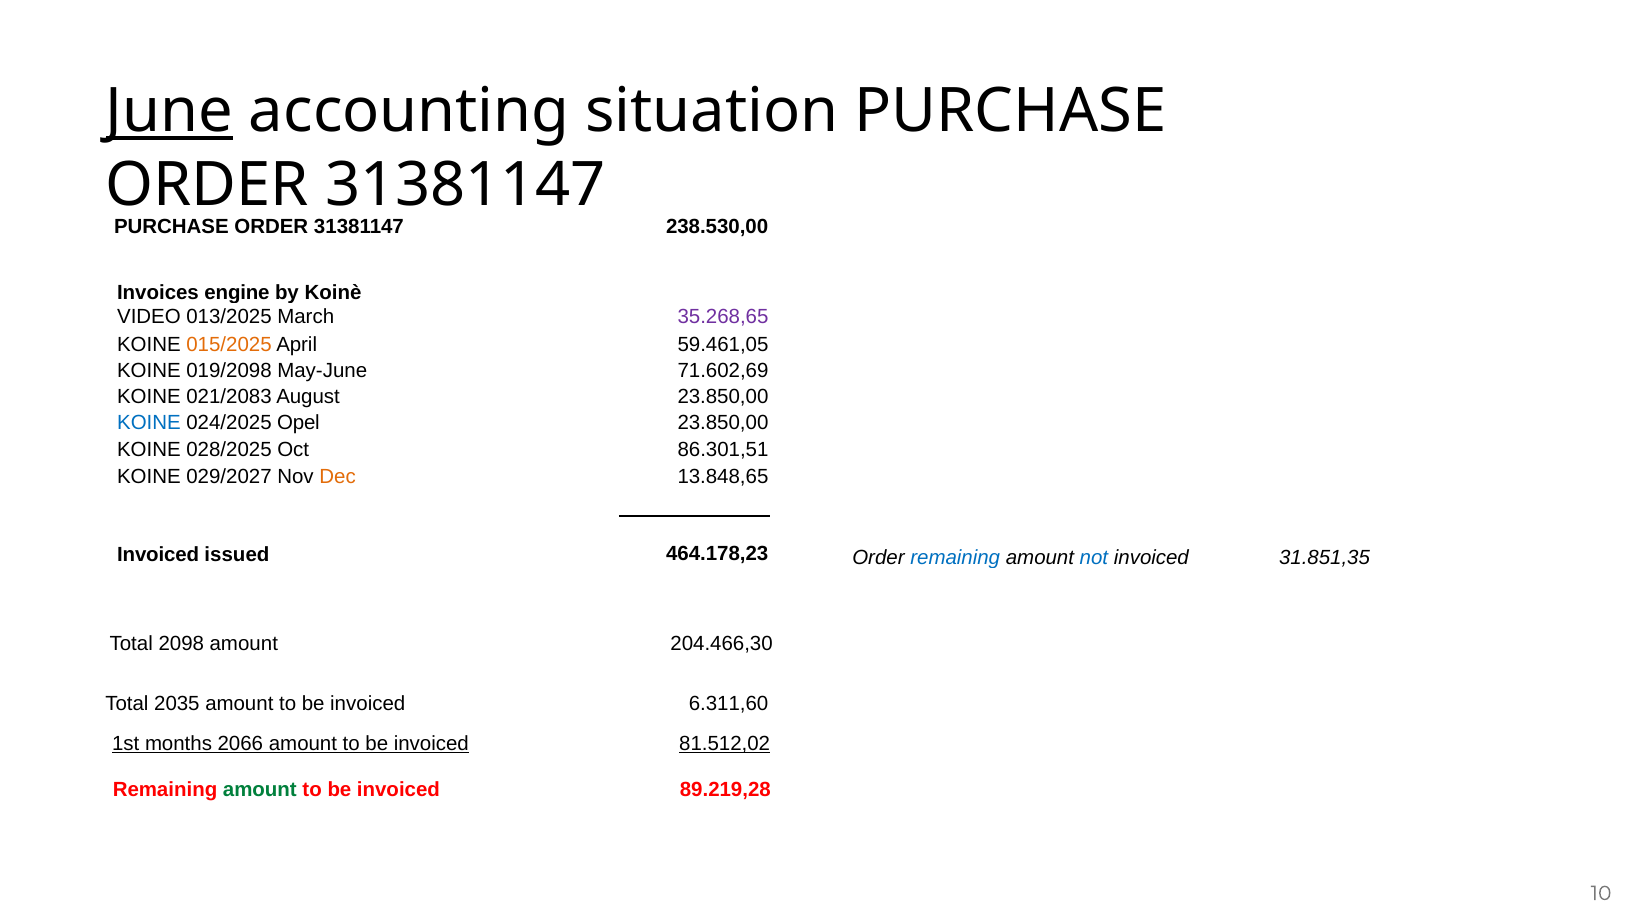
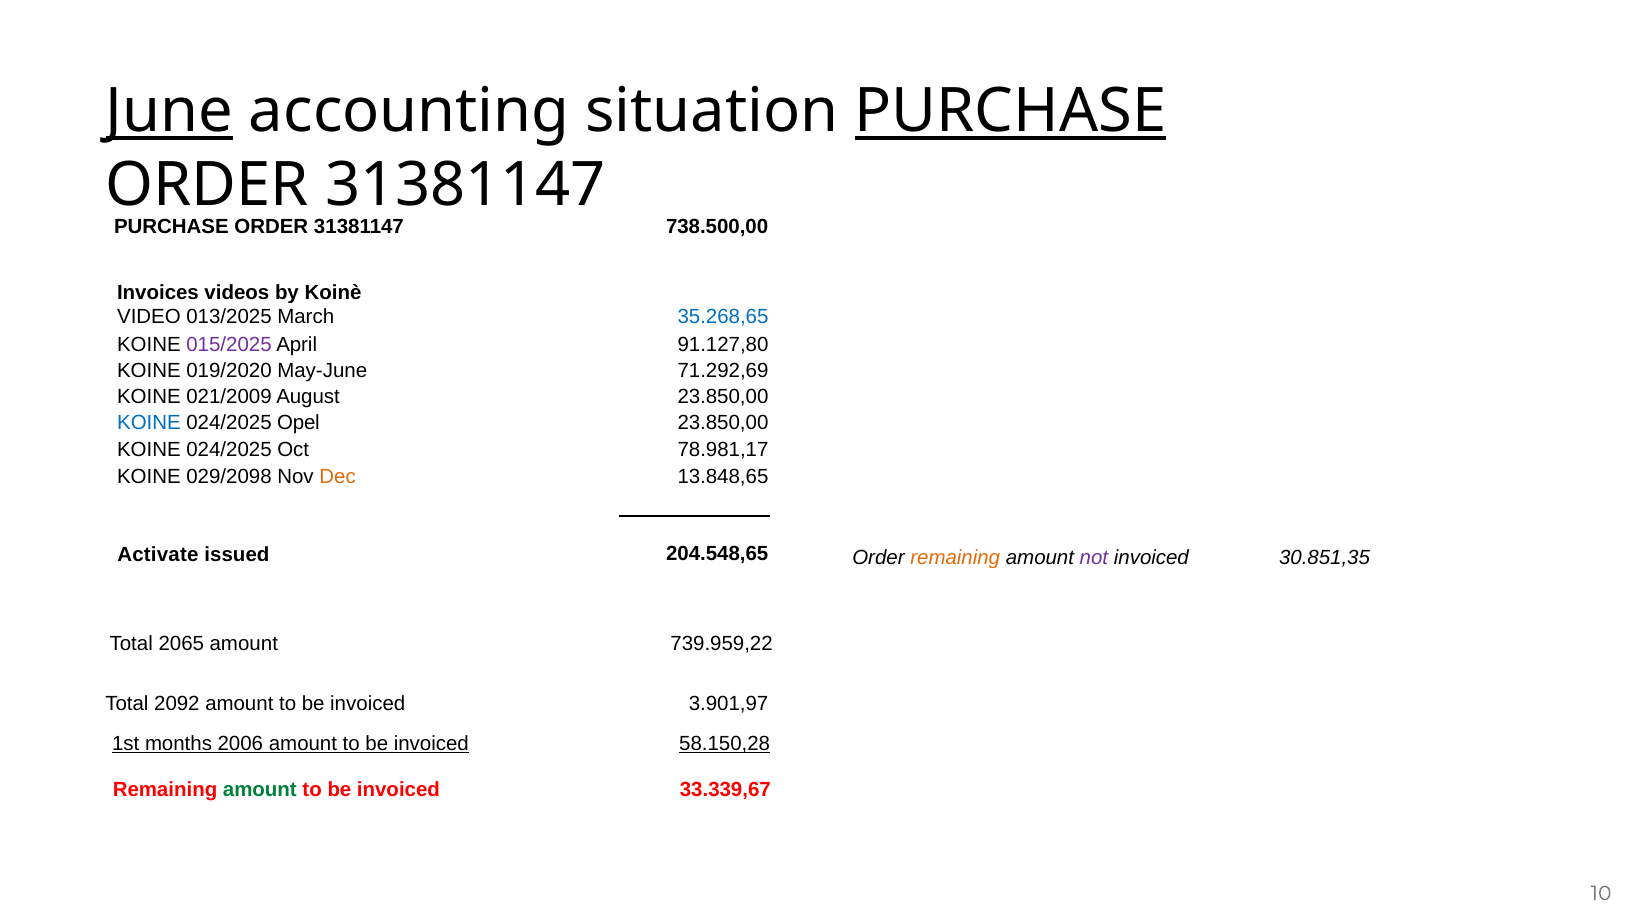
PURCHASE underline: none -> present (1010, 111)
238.530,00: 238.530,00 -> 738.500,00 (717, 227)
engine: engine -> videos (237, 293)
35.268,65 colour: purple -> blue (723, 317)
015/2025 colour: orange -> purple (229, 345)
59.461,05: 59.461,05 -> 91.127,80 (723, 345)
019/2098: 019/2098 -> 019/2020 (229, 371)
71.602,69: 71.602,69 -> 71.292,69 (723, 371)
021/2083: 021/2083 -> 021/2009 (229, 396)
028/2025: 028/2025 -> 024/2025 (229, 450)
86.301,51: 86.301,51 -> 78.981,17 (723, 450)
029/2027: 029/2027 -> 029/2098 (229, 477)
Invoiced: Invoiced -> Activate (158, 555)
464.178,23: 464.178,23 -> 204.548,65 (717, 554)
remaining colour: blue -> orange (955, 558)
not colour: blue -> purple (1094, 558)
31.851,35: 31.851,35 -> 30.851,35 (1325, 558)
2098: 2098 -> 2065 (181, 644)
204.466,30: 204.466,30 -> 739.959,22 (722, 644)
2035: 2035 -> 2092 (177, 704)
6.311,60: 6.311,60 -> 3.901,97 (729, 704)
2066: 2066 -> 2006 (240, 744)
81.512,02: 81.512,02 -> 58.150,28 (725, 744)
89.219,28: 89.219,28 -> 33.339,67 (725, 790)
